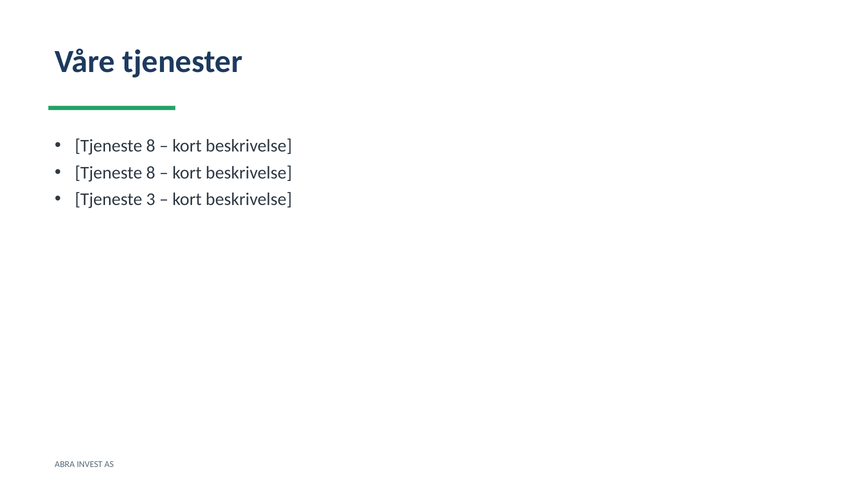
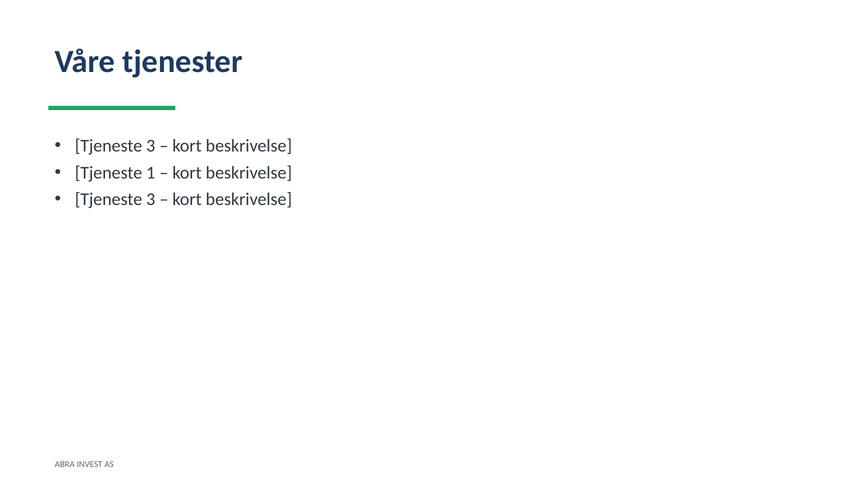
8: 8 -> 3 (151, 146)
8: 8 -> 1 (151, 173)
